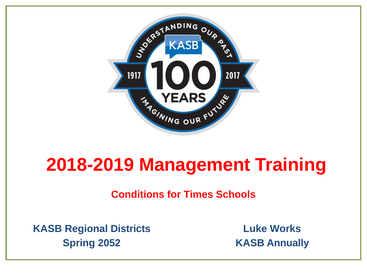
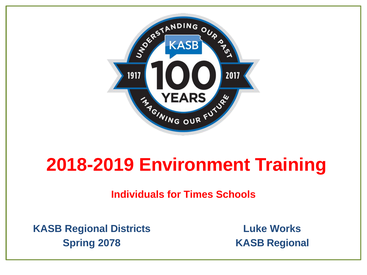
Management: Management -> Environment (195, 165)
Conditions: Conditions -> Individuals (138, 195)
2052: 2052 -> 2078 (109, 243)
Annually: Annually -> Regional (288, 243)
